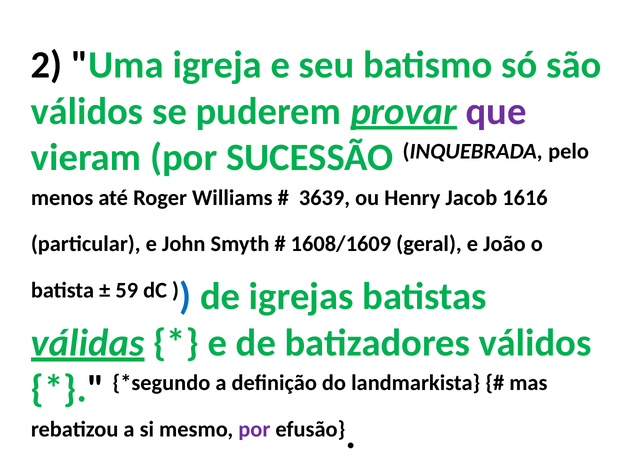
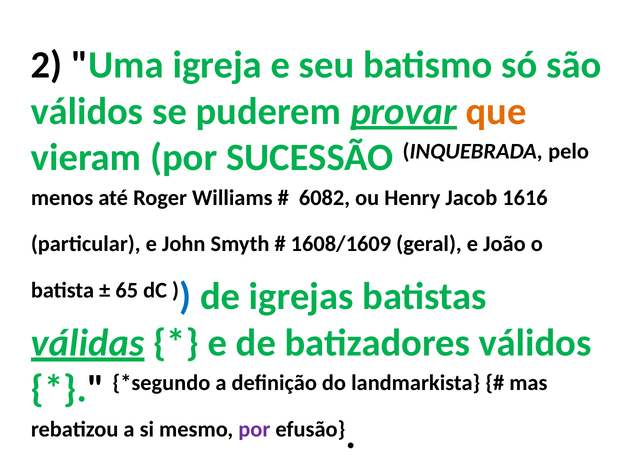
que colour: purple -> orange (496, 111)
3639: 3639 -> 6082 (324, 198)
59: 59 -> 65 (127, 290)
